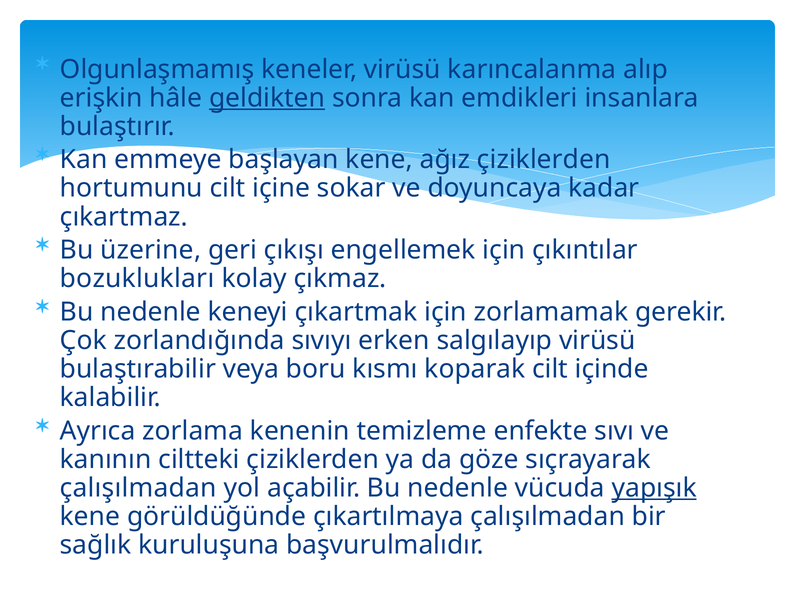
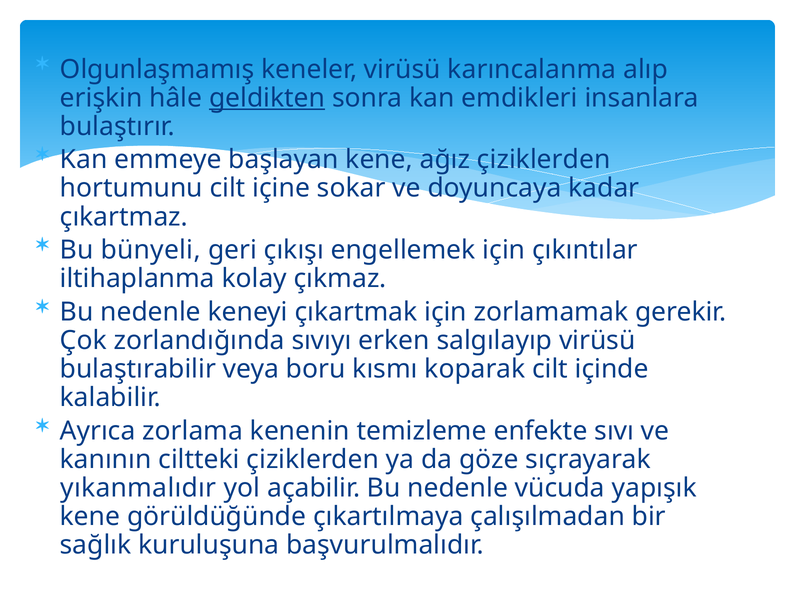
üzerine: üzerine -> bünyeli (151, 250)
bozuklukları: bozuklukları -> iltihaplanma (137, 279)
çalışılmadan: çalışılmadan -> yıkanmalıdır (138, 488)
yapışık underline: present -> none (654, 488)
